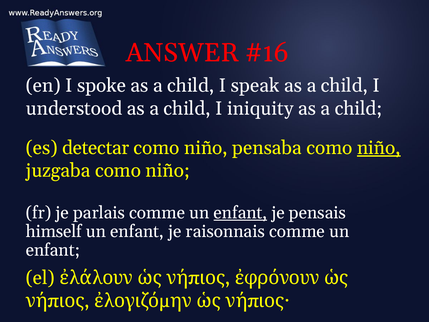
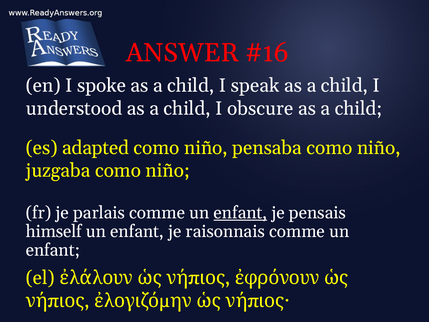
iniquity: iniquity -> obscure (260, 108)
detectar: detectar -> adapted (96, 148)
niño underline: present -> none (379, 148)
